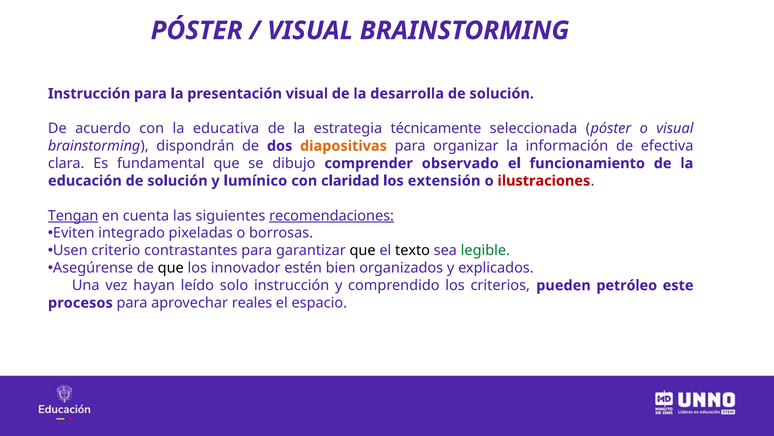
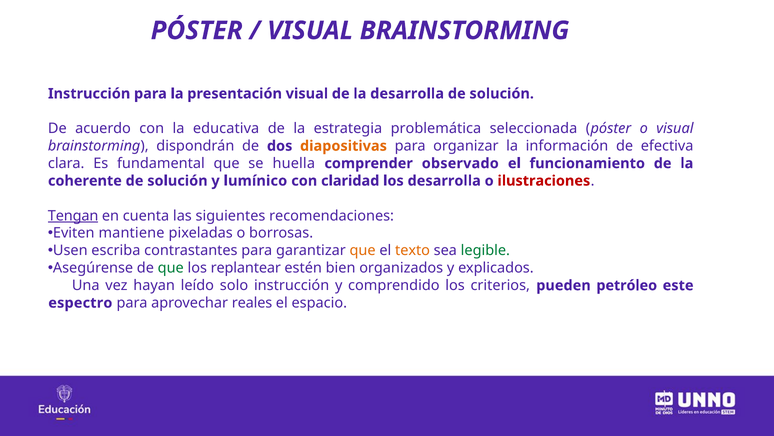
técnicamente: técnicamente -> problemática (436, 128)
dibujo: dibujo -> huella (294, 163)
educación: educación -> coherente (85, 181)
los extensión: extensión -> desarrolla (444, 181)
recomendaciones underline: present -> none (332, 215)
integrado: integrado -> mantiene (132, 233)
criterio: criterio -> escriba (116, 250)
que colour: black -> orange (363, 250)
texto colour: black -> orange (413, 250)
que colour: black -> green (171, 268)
innovador: innovador -> replantear (246, 268)
procesos: procesos -> espectro (80, 302)
